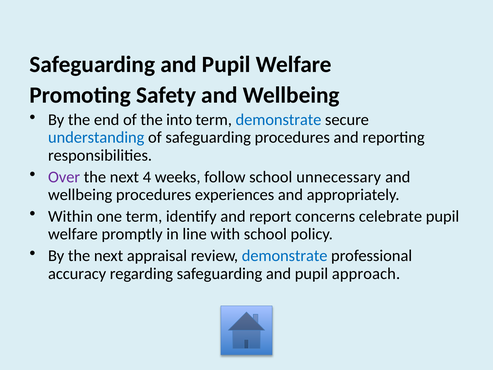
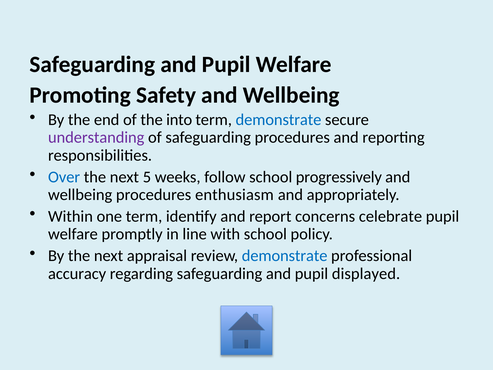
understanding colour: blue -> purple (96, 137)
Over colour: purple -> blue (64, 177)
4: 4 -> 5 (147, 177)
unnecessary: unnecessary -> progressively (339, 177)
experiences: experiences -> enthusiasm (234, 195)
approach: approach -> displayed (366, 273)
